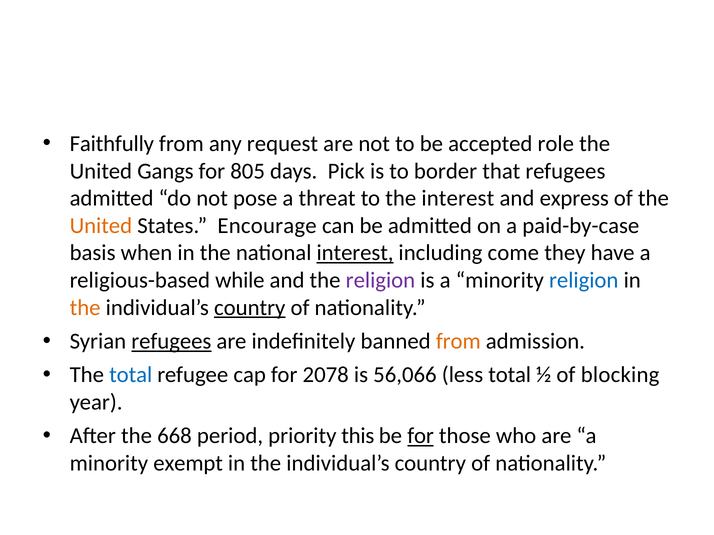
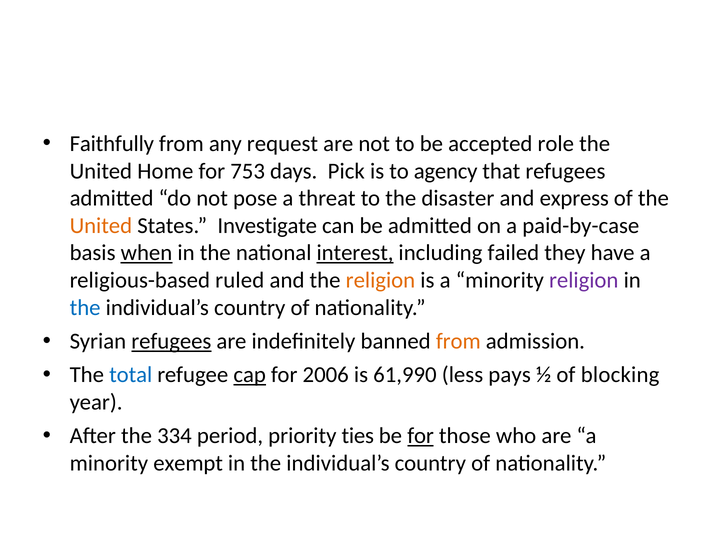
Gangs: Gangs -> Home (165, 171)
805: 805 -> 753 (248, 171)
border: border -> agency (446, 171)
the interest: interest -> disaster (458, 198)
Encourage: Encourage -> Investigate (267, 226)
when underline: none -> present (147, 253)
come: come -> failed (513, 253)
while: while -> ruled (240, 281)
religion colour: purple -> orange (380, 281)
religion colour: blue -> purple (584, 281)
the colour: orange -> blue (85, 308)
country underline: present -> none (250, 308)
cap underline: none -> present (250, 375)
2078: 2078 -> 2006 (326, 375)
56,066: 56,066 -> 61,990 (405, 375)
less total: total -> pays (510, 375)
668: 668 -> 334 (174, 436)
this: this -> ties (358, 436)
